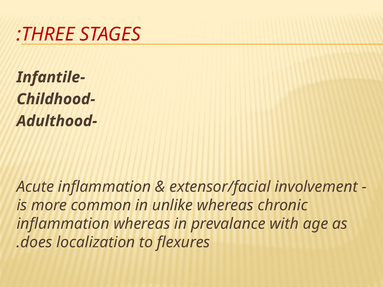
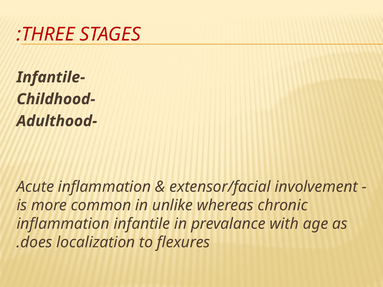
inflammation whereas: whereas -> infantile (142, 224)
